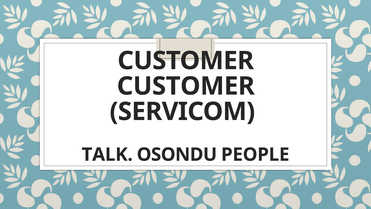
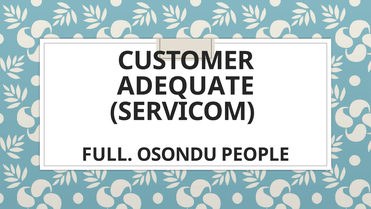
CUSTOMER: CUSTOMER -> ADEQUATE (186, 86)
TALK: TALK -> FULL (107, 154)
